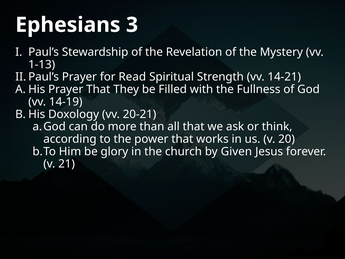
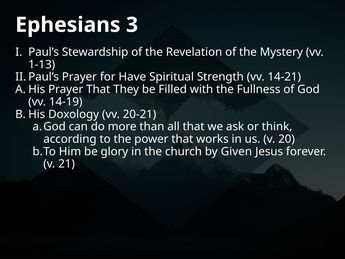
Read: Read -> Have (132, 77)
